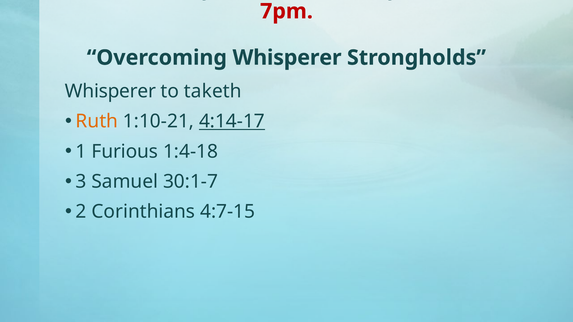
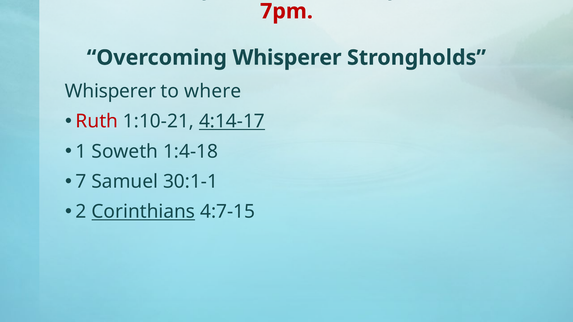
taketh: taketh -> where (213, 91)
Ruth colour: orange -> red (97, 121)
Furious: Furious -> Soweth (125, 152)
3: 3 -> 7 (81, 182)
30:1-7: 30:1-7 -> 30:1-1 (191, 182)
Corinthians underline: none -> present (143, 212)
